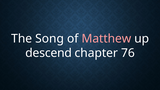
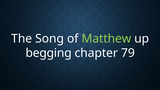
Matthew colour: pink -> light green (106, 39)
descend: descend -> begging (49, 53)
76: 76 -> 79 (128, 53)
